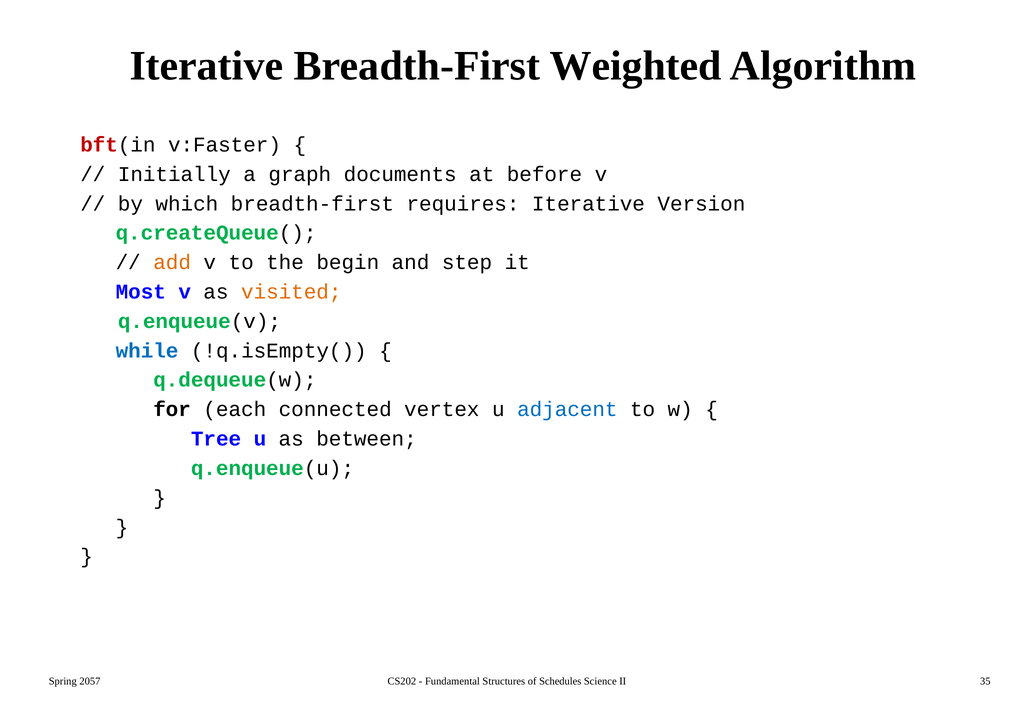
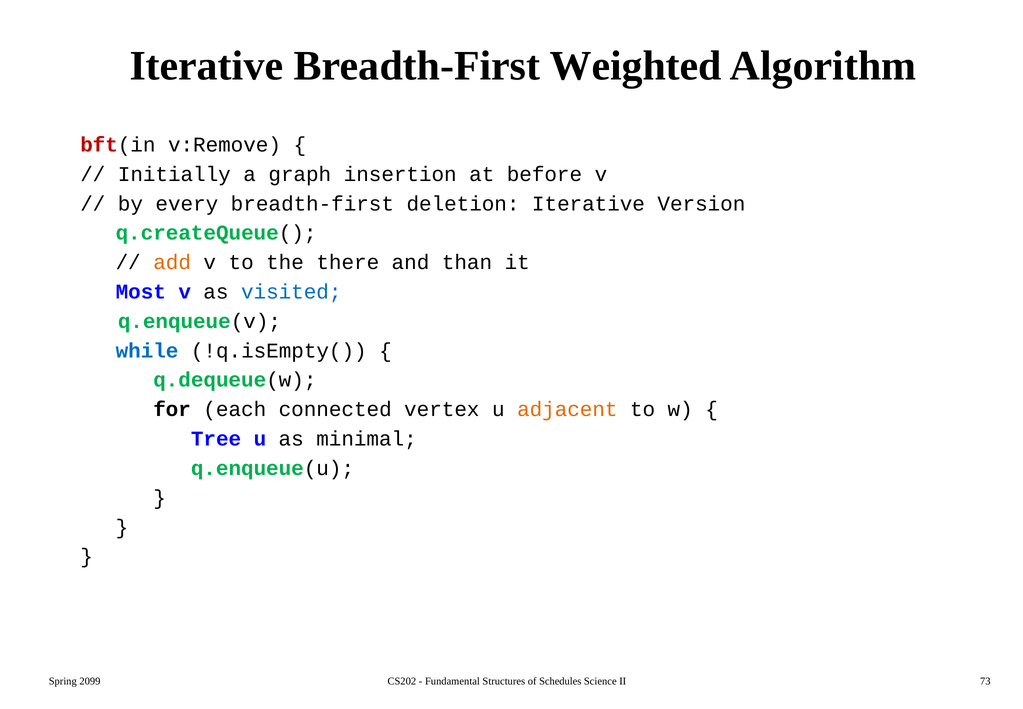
v:Faster: v:Faster -> v:Remove (224, 145)
documents: documents -> insertion (400, 174)
which: which -> every (187, 203)
requires: requires -> deletion (463, 203)
begin: begin -> there (348, 262)
step: step -> than (467, 262)
visited colour: orange -> blue (291, 292)
adjacent colour: blue -> orange (567, 409)
between: between -> minimal (367, 438)
2057: 2057 -> 2099 (90, 681)
35: 35 -> 73 (985, 681)
